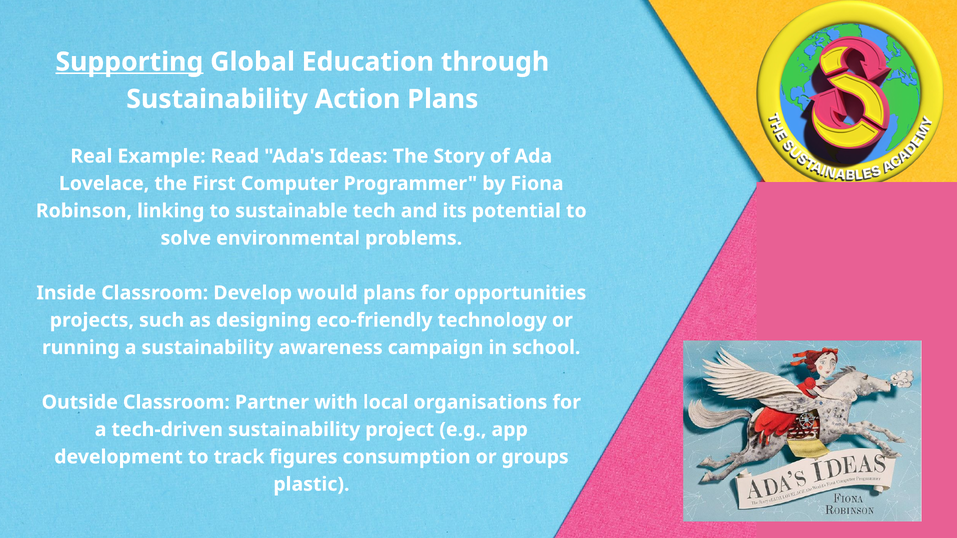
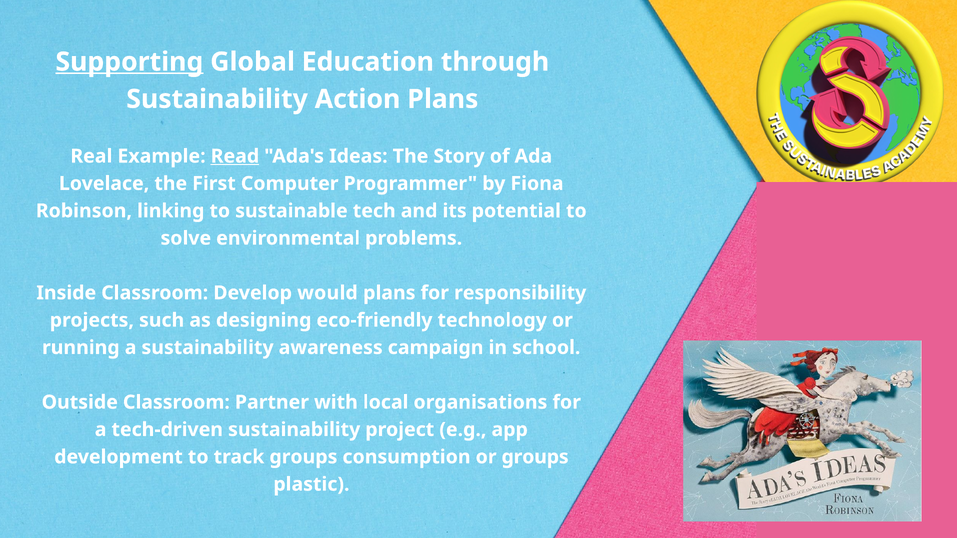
Read underline: none -> present (235, 156)
opportunities: opportunities -> responsibility (520, 293)
track figures: figures -> groups (303, 457)
